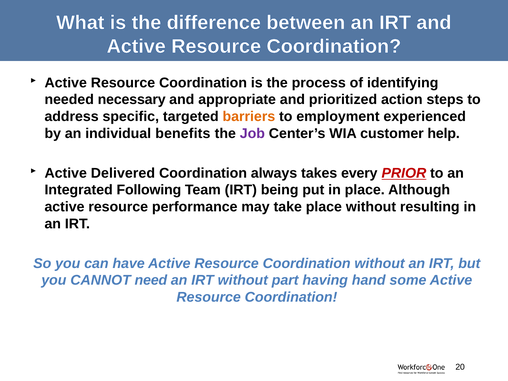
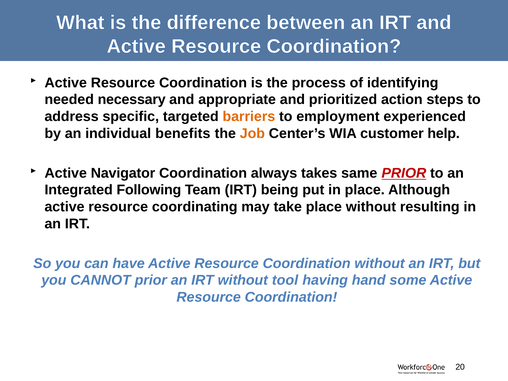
Job colour: purple -> orange (252, 134)
Delivered: Delivered -> Navigator (123, 173)
every: every -> same (359, 173)
performance: performance -> coordinating (195, 207)
CANNOT need: need -> prior (151, 280)
part: part -> tool (285, 280)
